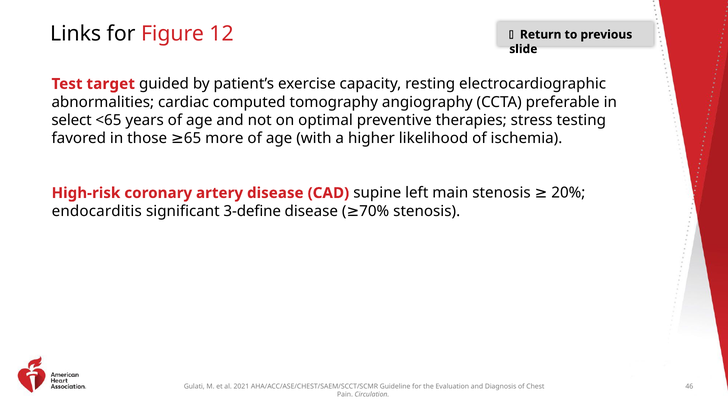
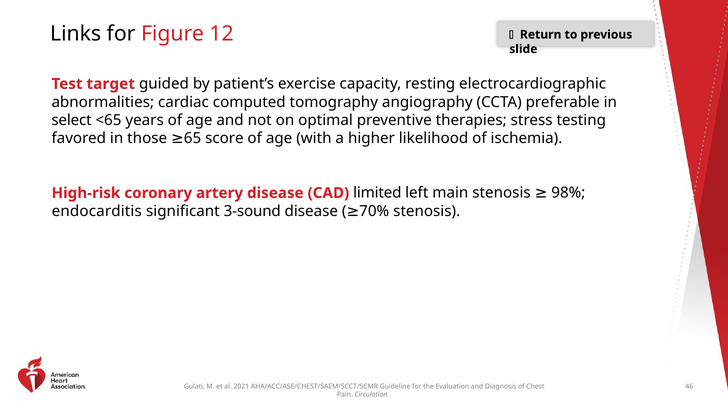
more: more -> score (224, 139)
supine: supine -> limited (377, 193)
20%: 20% -> 98% (568, 193)
3-define: 3-define -> 3-sound (252, 211)
